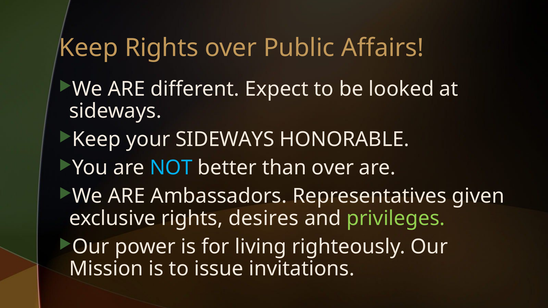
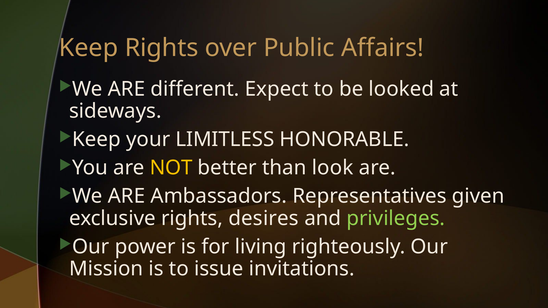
your SIDEWAYS: SIDEWAYS -> LIMITLESS (225, 140)
NOT colour: light blue -> yellow (171, 168)
than over: over -> look (333, 168)
